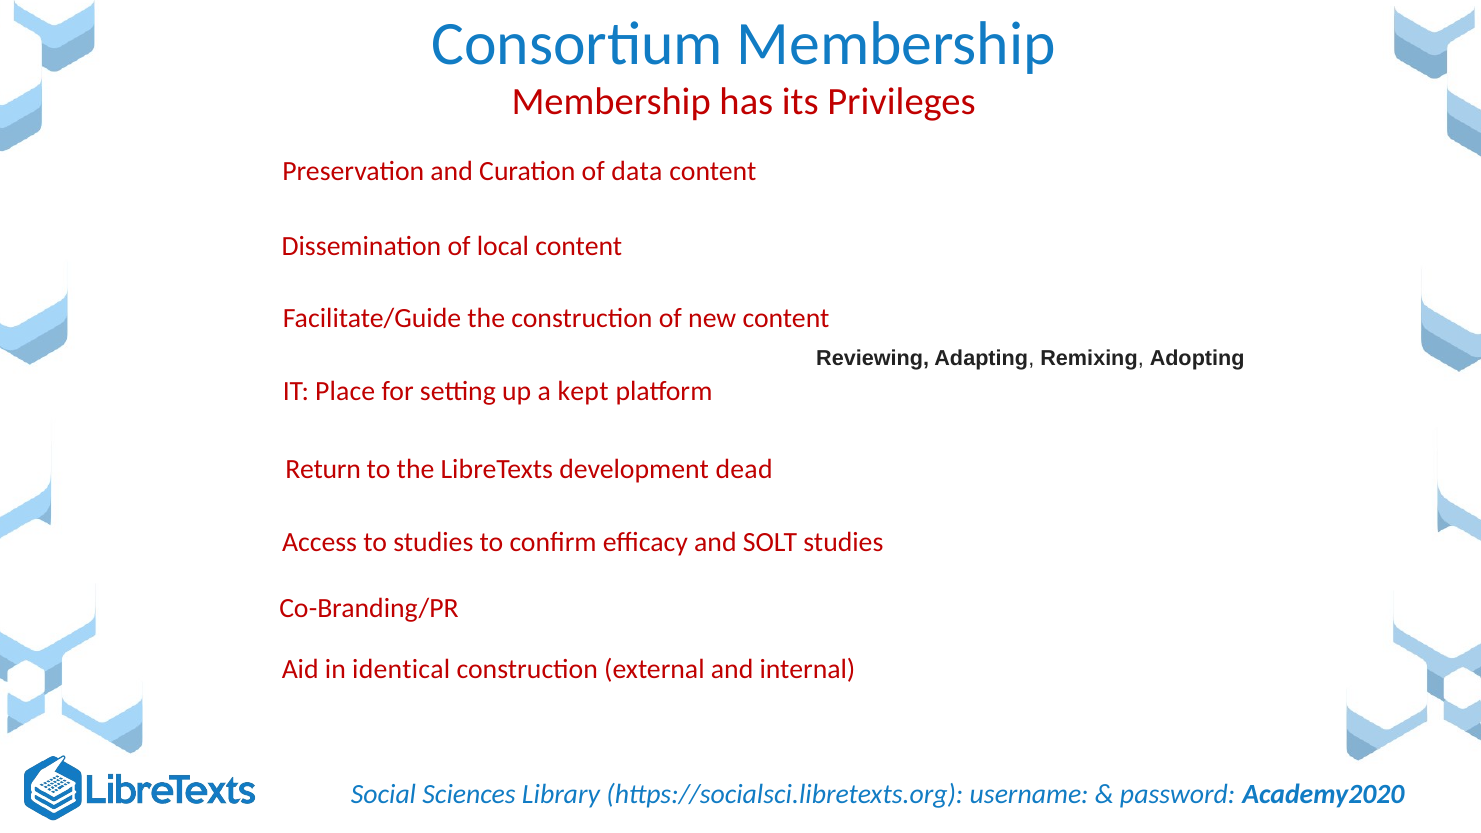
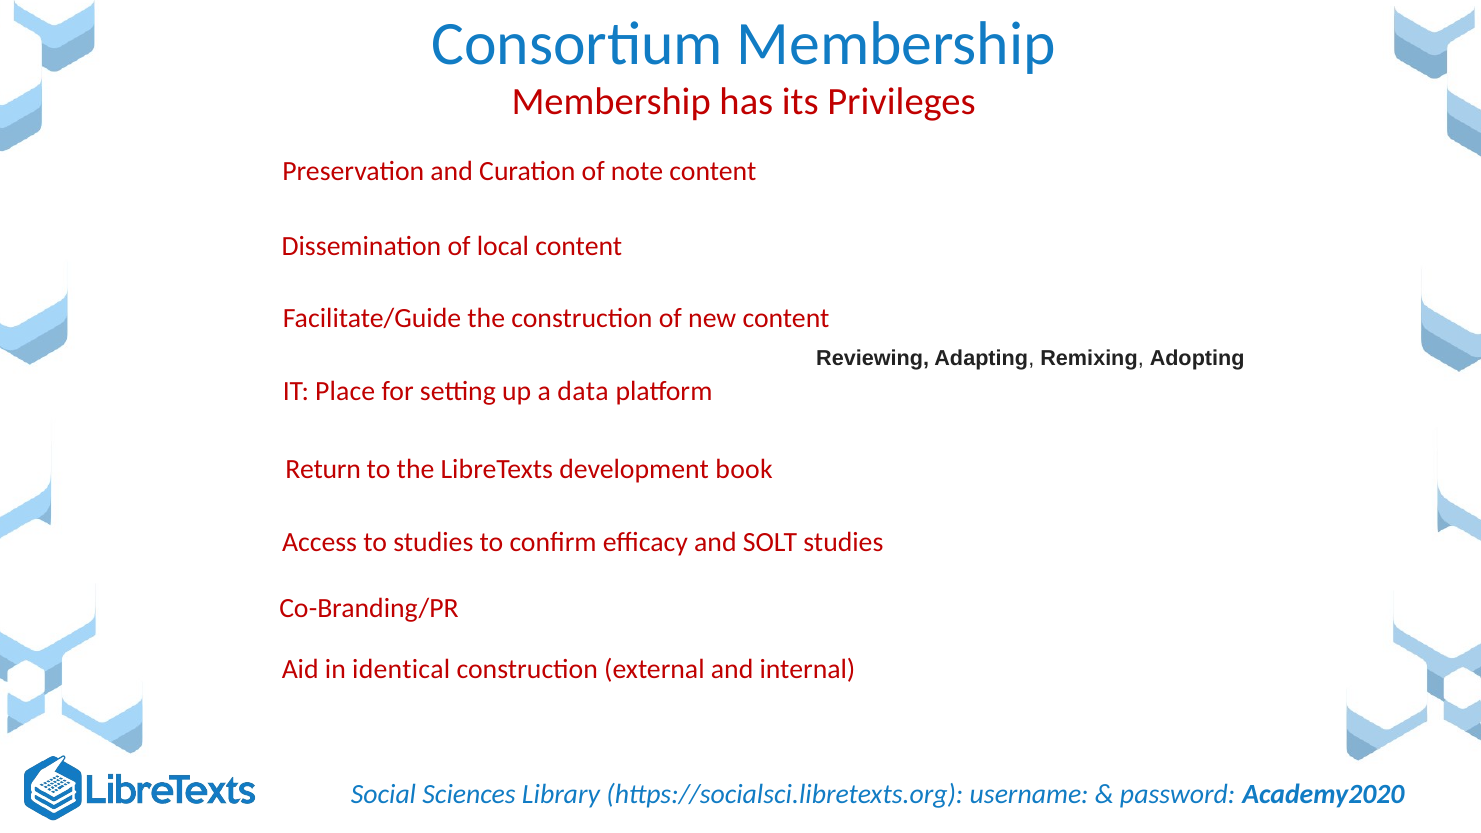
data: data -> note (637, 171)
kept: kept -> data (583, 392)
dead: dead -> book (744, 470)
